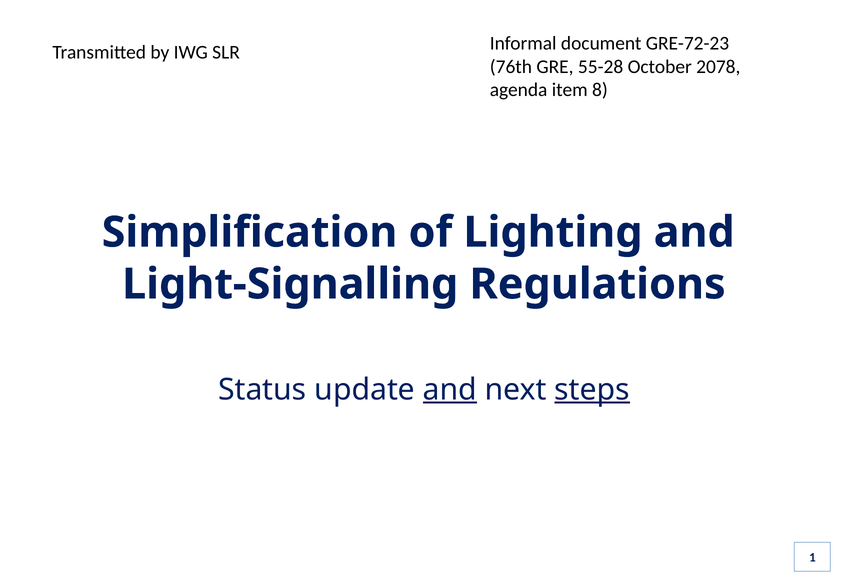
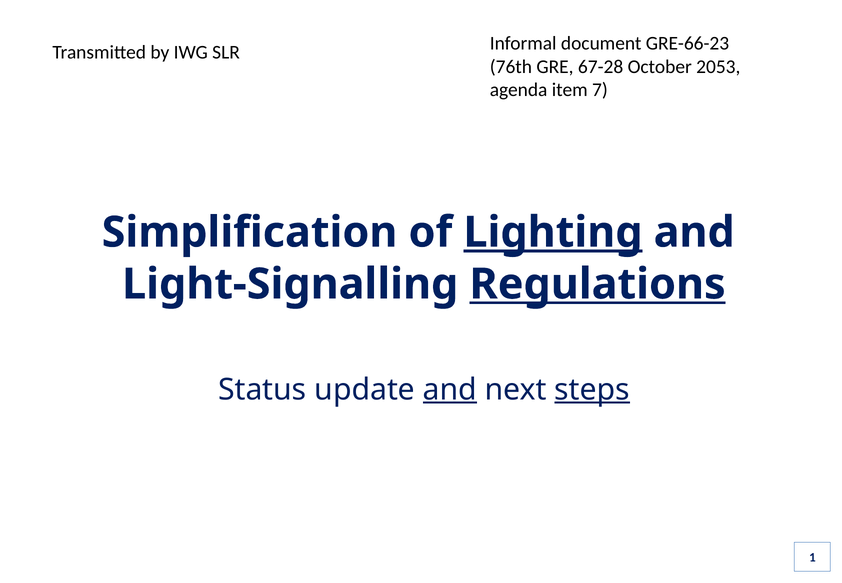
GRE-72-23: GRE-72-23 -> GRE-66-23 (687, 43)
55-28: 55-28 -> 67-28 (601, 67)
2078: 2078 -> 2053 (718, 67)
8: 8 -> 7 (600, 90)
Lighting underline: none -> present (553, 232)
Regulations underline: none -> present (598, 284)
